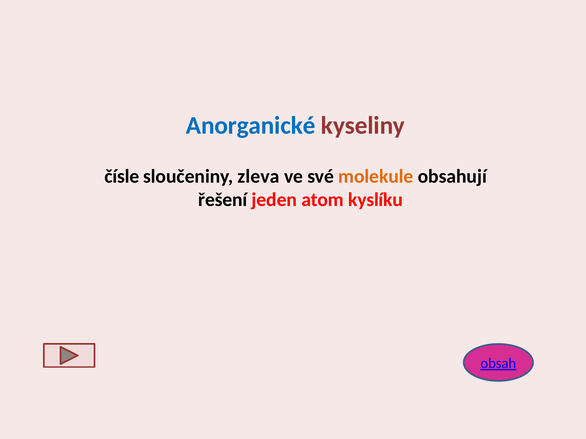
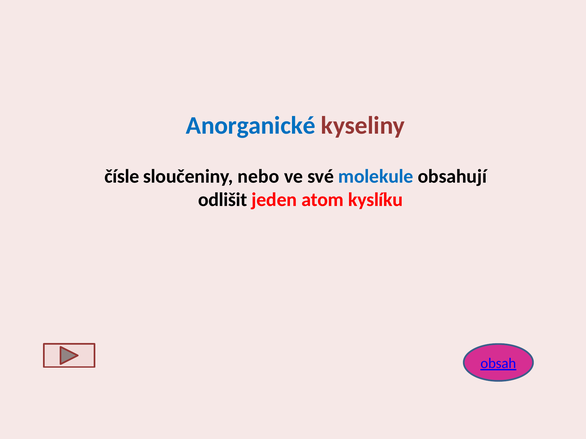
zleva: zleva -> nebo (259, 177)
molekule colour: orange -> blue (376, 177)
řešení: řešení -> odlišit (223, 200)
